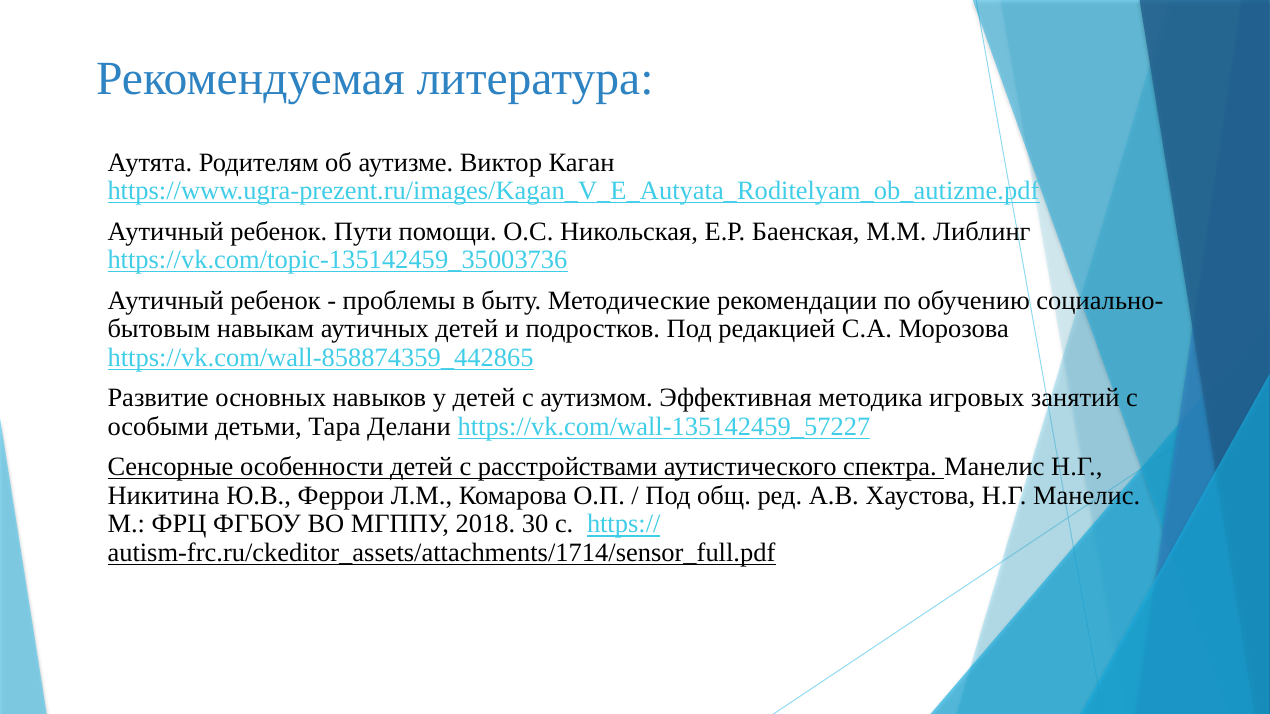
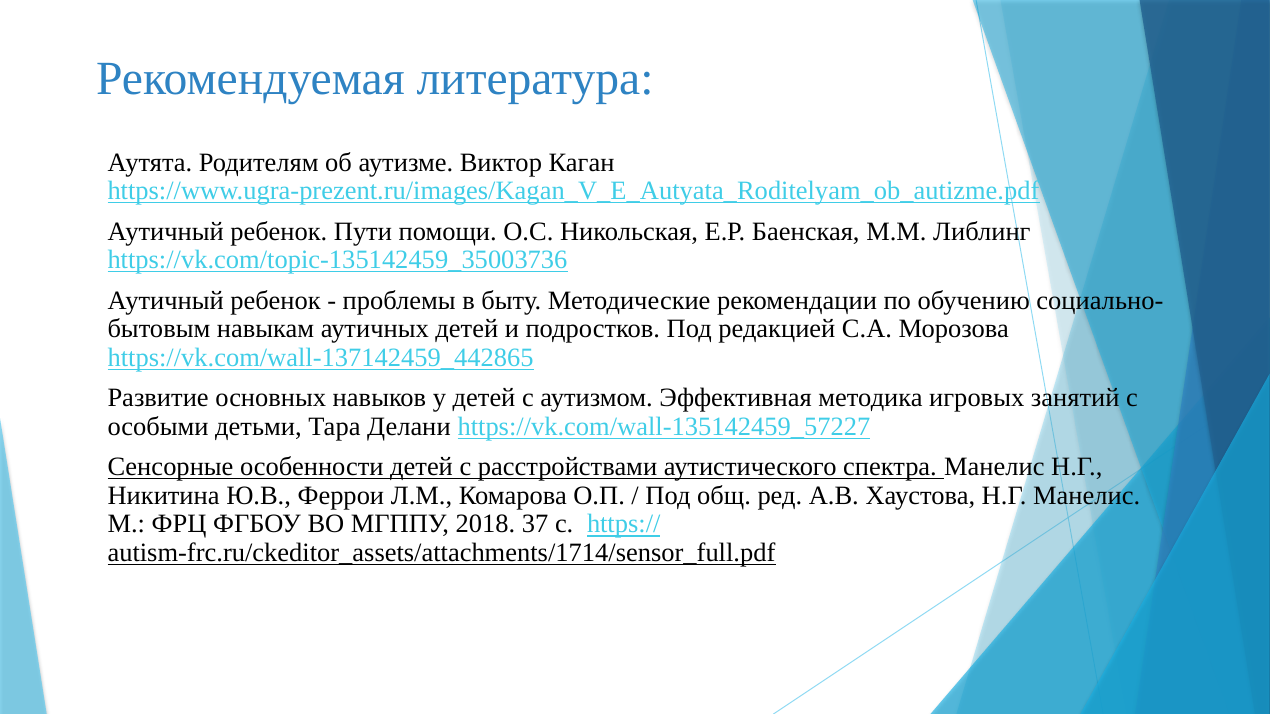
https://vk.com/wall-858874359_442865: https://vk.com/wall-858874359_442865 -> https://vk.com/wall-137142459_442865 (321, 358)
30: 30 -> 37 (535, 524)
